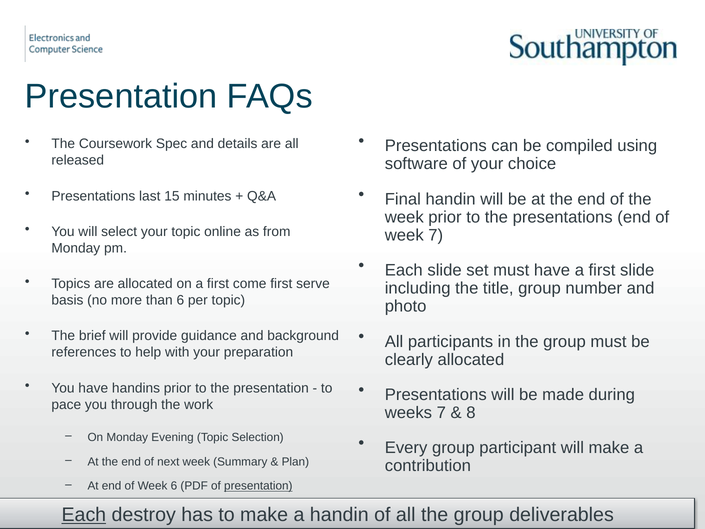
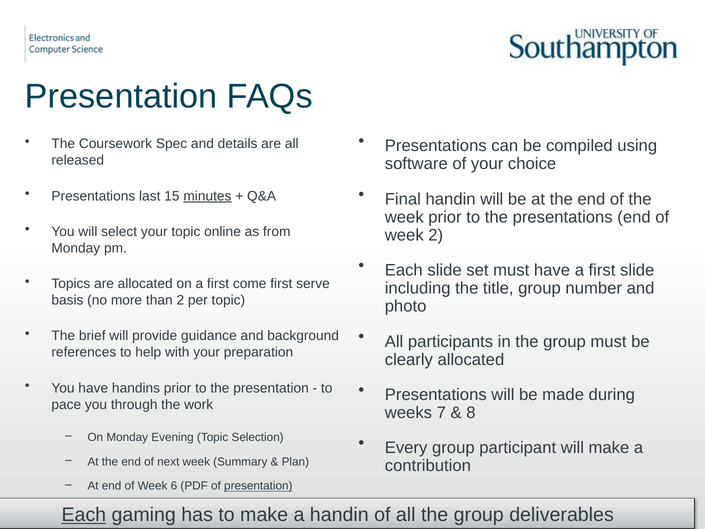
minutes underline: none -> present (207, 196)
week 7: 7 -> 2 (436, 235)
than 6: 6 -> 2 (180, 300)
destroy: destroy -> gaming (144, 515)
